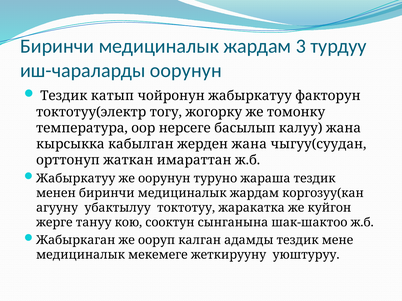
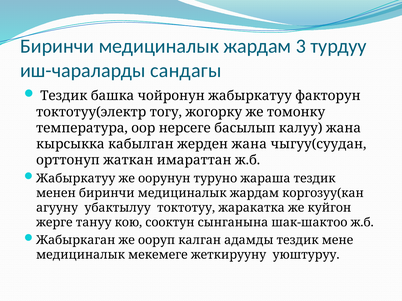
иш-чараларды оорунун: оорунун -> сандагы (186, 71)
катып: катып -> башка (112, 96)
